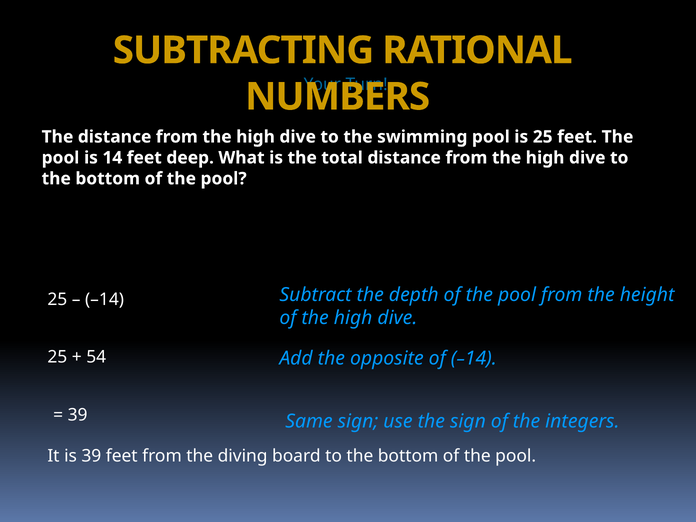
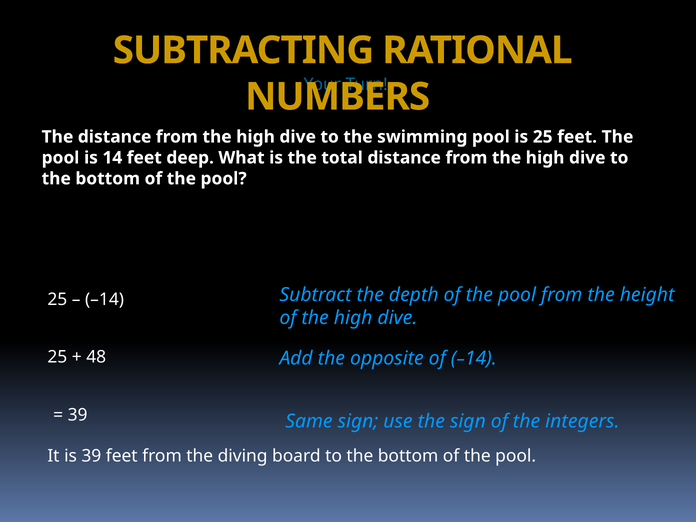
54: 54 -> 48 (96, 357)
